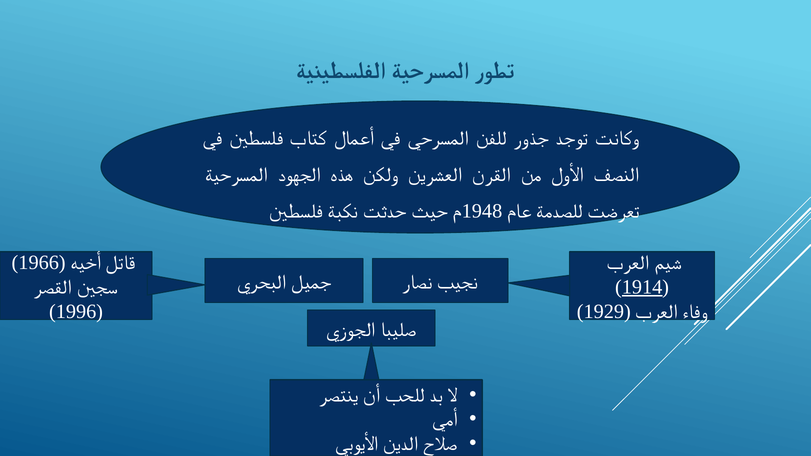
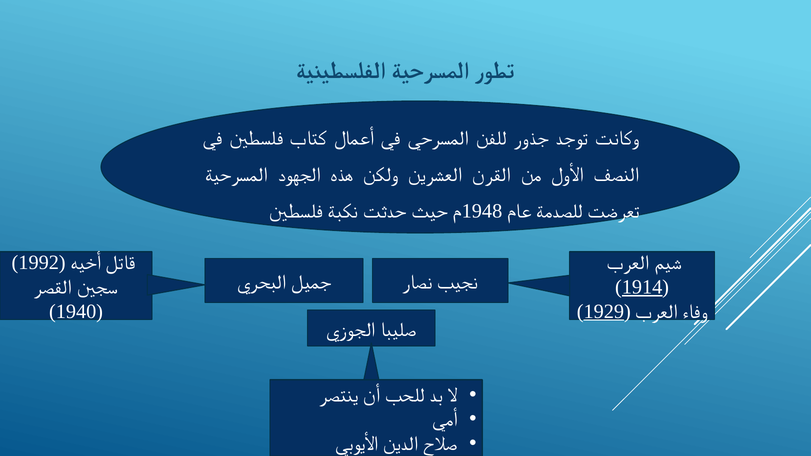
1966: 1966 -> 1992 (39, 263)
1996: 1996 -> 1940 (76, 311)
1929 underline: none -> present (604, 311)
